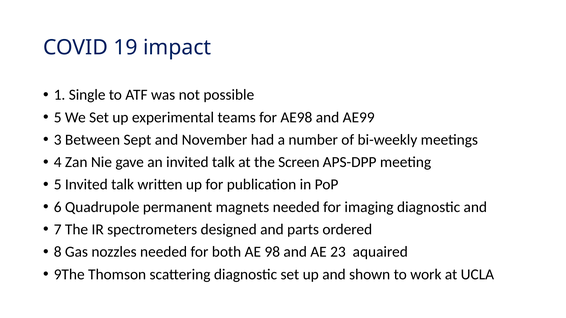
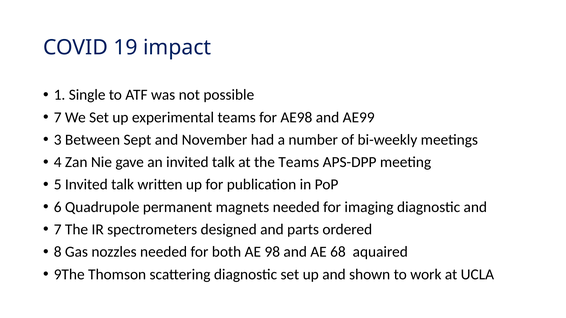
5: 5 -> 7 (58, 117)
the Screen: Screen -> Teams (299, 162)
23: 23 -> 68 (338, 252)
